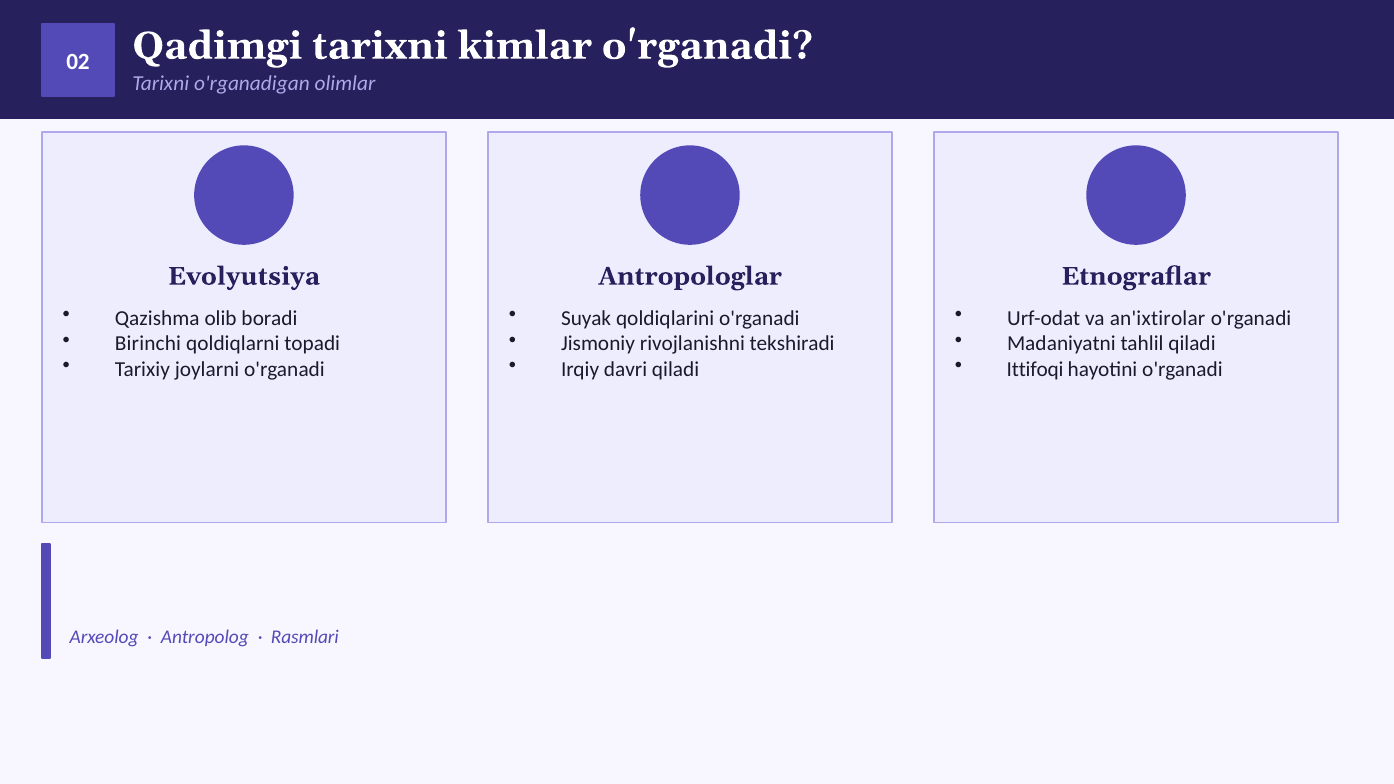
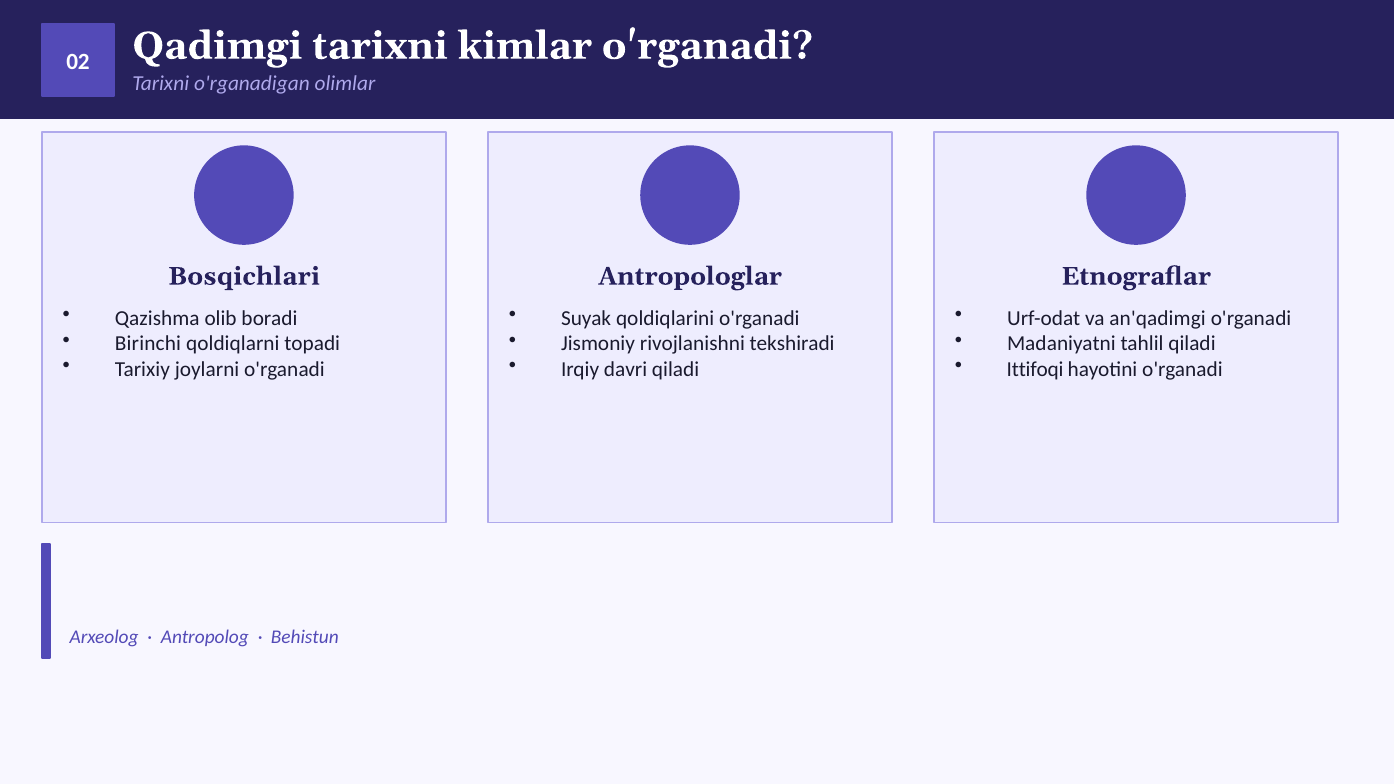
Evolyutsiya: Evolyutsiya -> Bosqichlari (244, 276)
an'ixtirolar: an'ixtirolar -> an'qadimgi (1158, 318)
Rasmlari: Rasmlari -> Behistun (305, 637)
